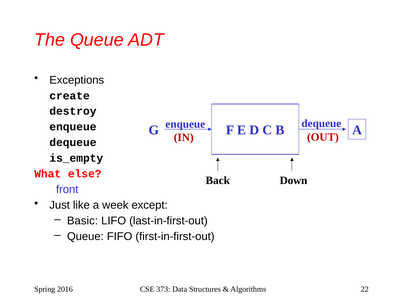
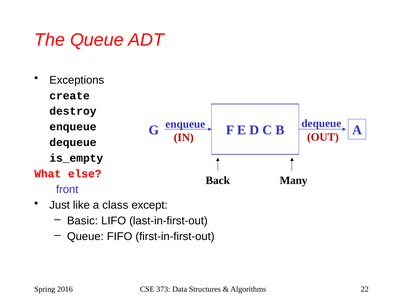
Down: Down -> Many (294, 181)
week: week -> class (115, 205)
